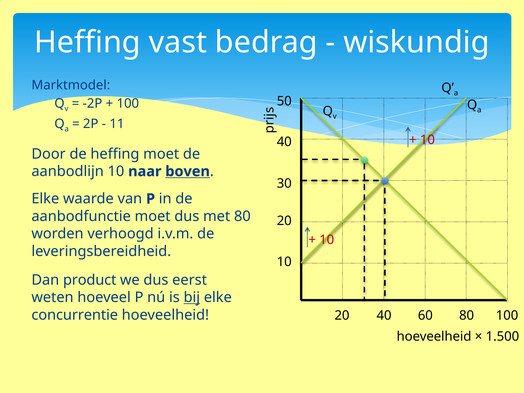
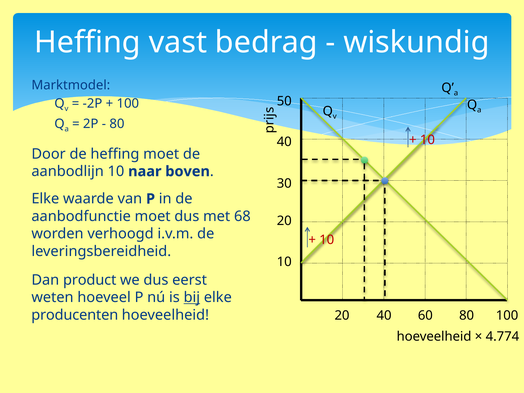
11: 11 -> 80 (117, 124)
boven underline: present -> none (188, 171)
met 80: 80 -> 68 (242, 216)
concurrentie: concurrentie -> producenten (75, 315)
1.500: 1.500 -> 4.774 (502, 337)
